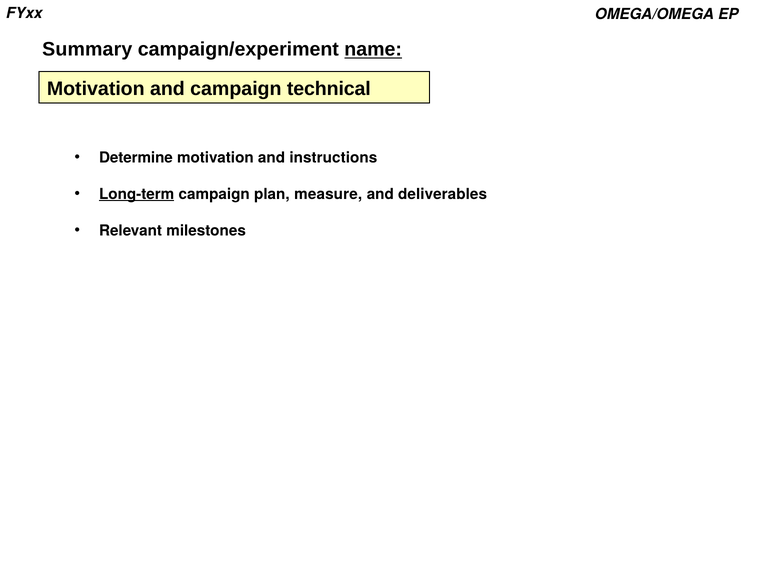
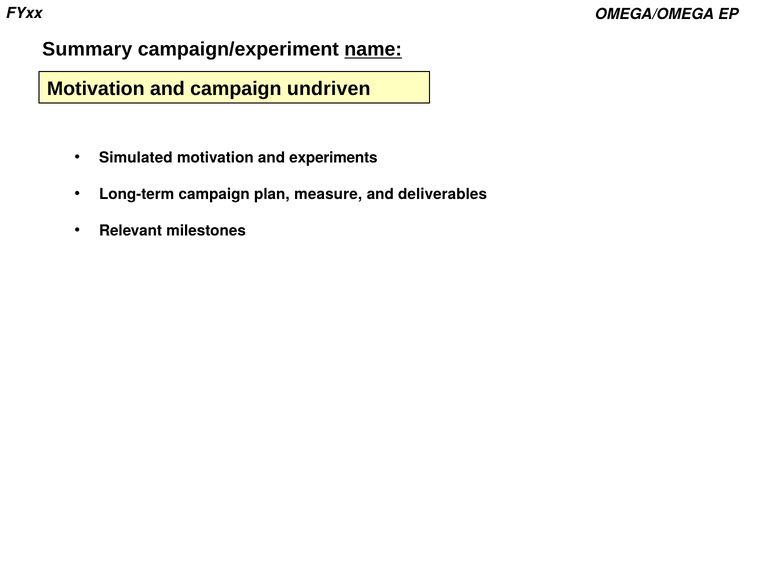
technical: technical -> undriven (329, 89)
Determine: Determine -> Simulated (136, 158)
instructions: instructions -> experiments (333, 158)
Long-term underline: present -> none (137, 194)
